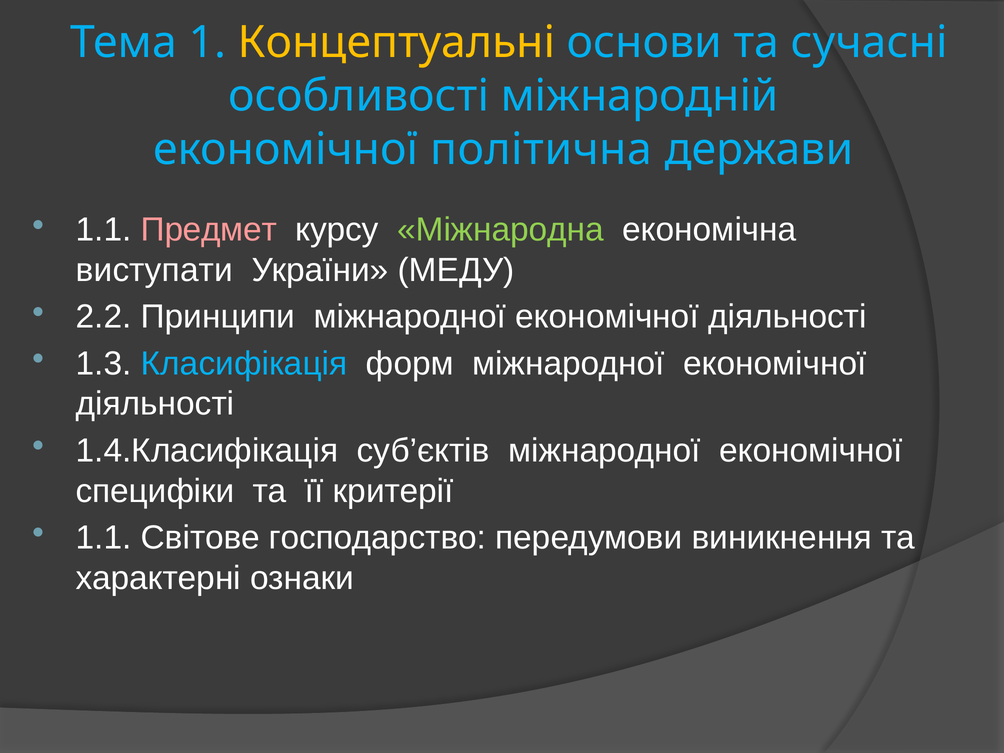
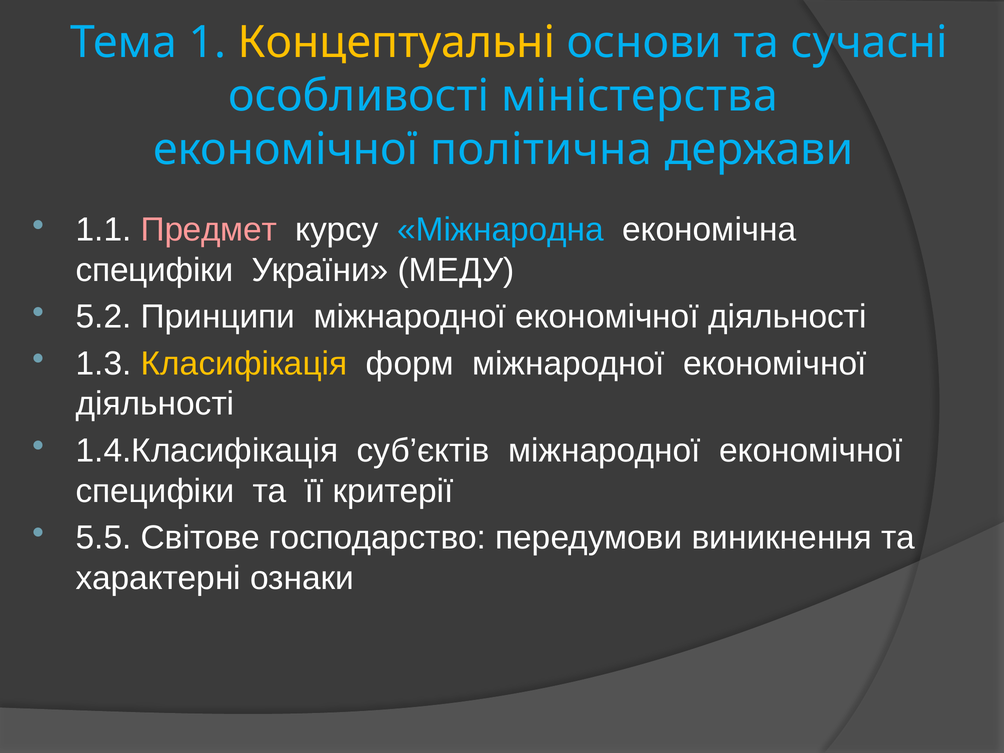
міжнародній: міжнародній -> міністерства (639, 96)
Міжнародна colour: light green -> light blue (500, 230)
виступати: виступати -> специфіки (155, 270)
2.2: 2.2 -> 5.2 (104, 317)
Класифікація colour: light blue -> yellow (244, 364)
1.1: 1.1 -> 5.5 (104, 538)
